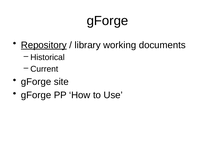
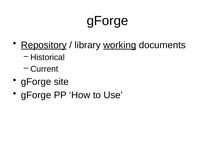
working underline: none -> present (120, 45)
